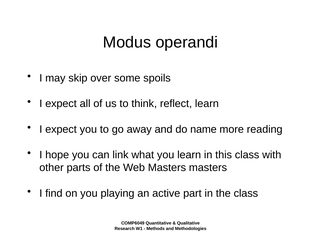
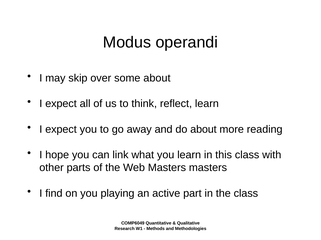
some spoils: spoils -> about (157, 78)
do name: name -> about (203, 130)
